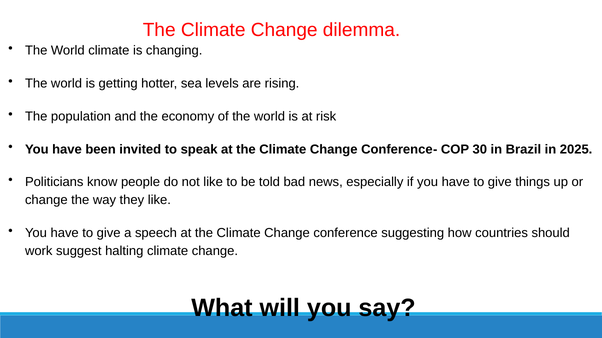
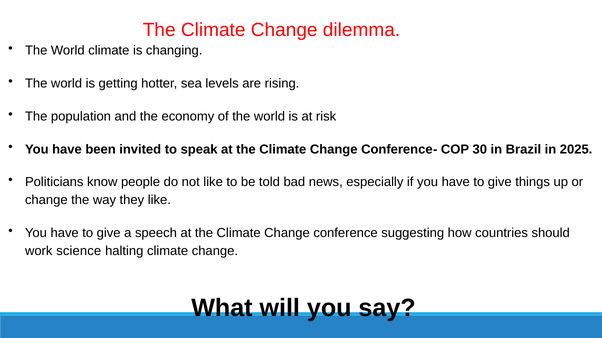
suggest: suggest -> science (79, 251)
